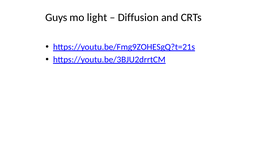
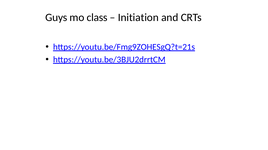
light: light -> class (97, 18)
Diffusion: Diffusion -> Initiation (138, 18)
